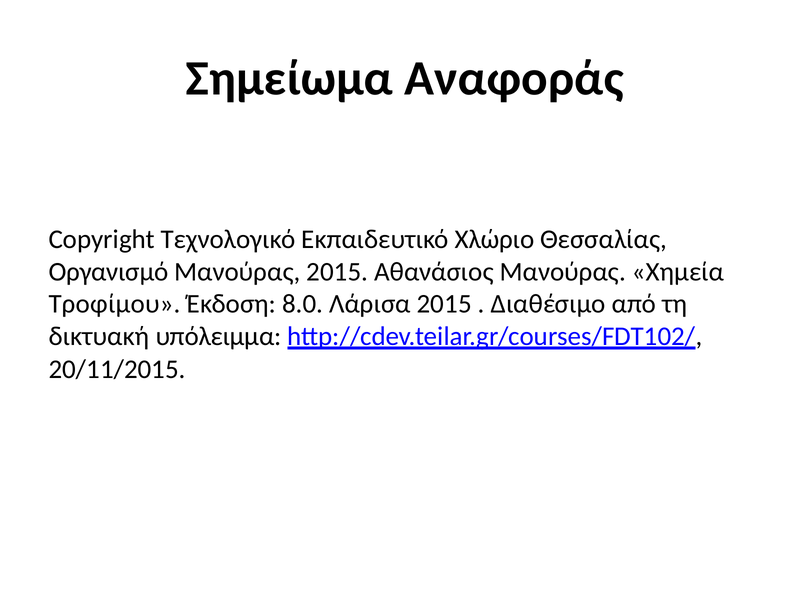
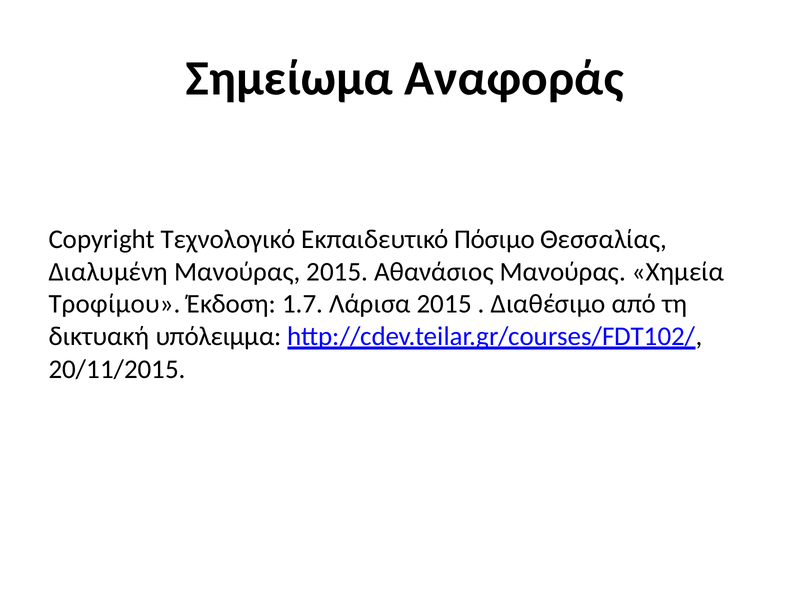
Χλώριο: Χλώριο -> Πόσιμο (495, 239)
Οργανισμό: Οργανισμό -> Διαλυμένη (108, 272)
8.0: 8.0 -> 1.7 (303, 304)
